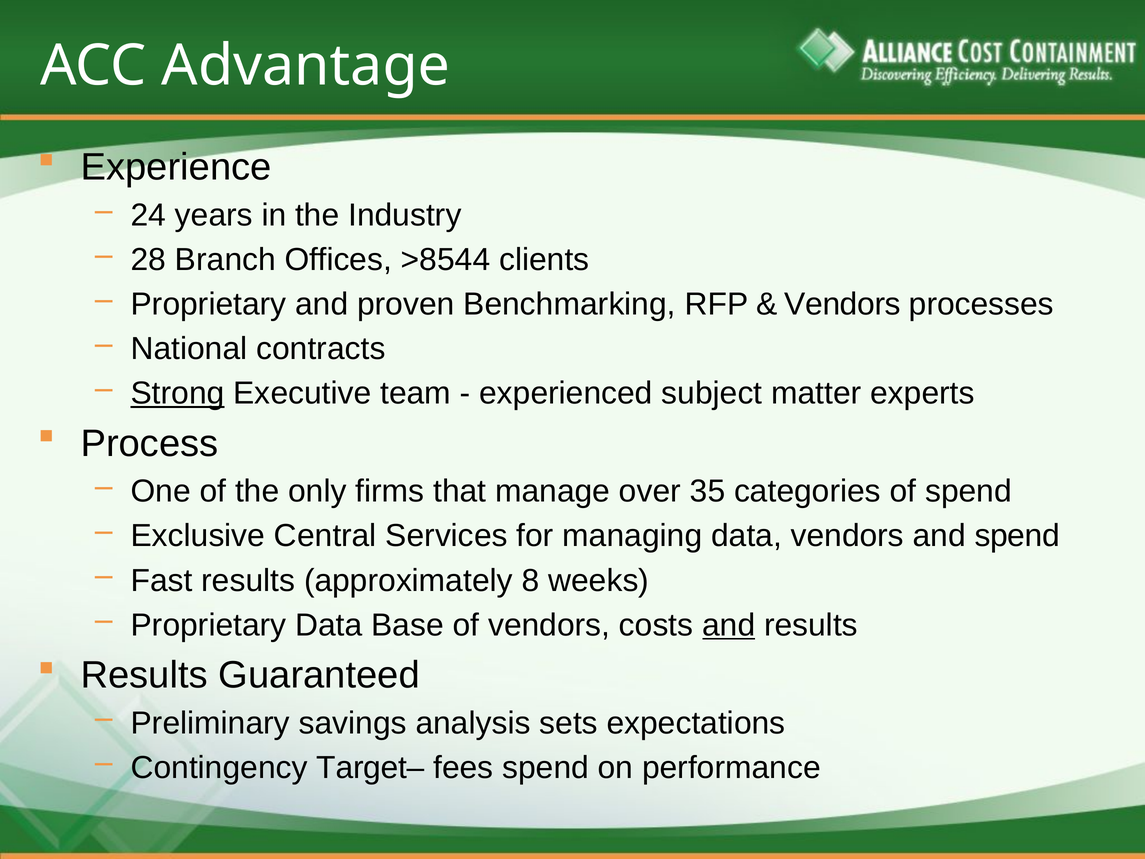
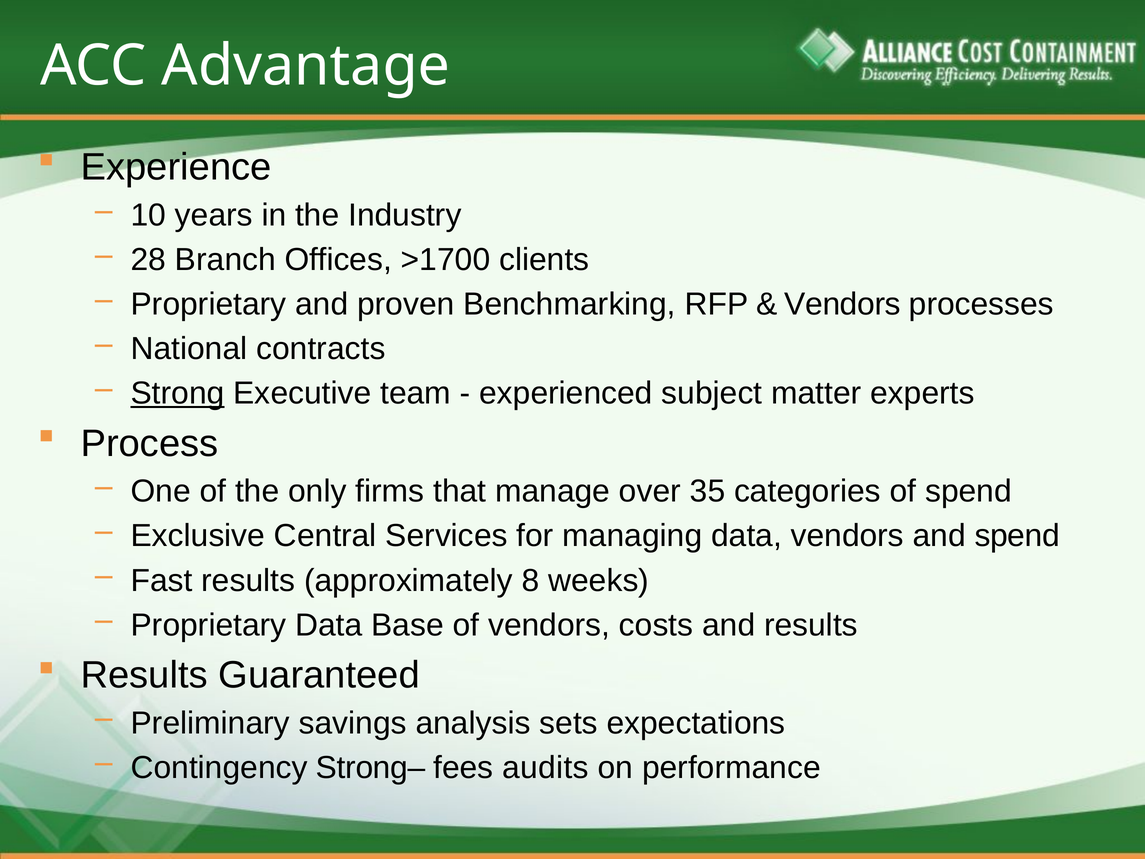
24: 24 -> 10 (148, 215)
>8544: >8544 -> >1700 (446, 260)
and underline: present -> none (729, 625)
Target–: Target– -> Strong– (371, 767)
fees spend: spend -> audits (545, 767)
